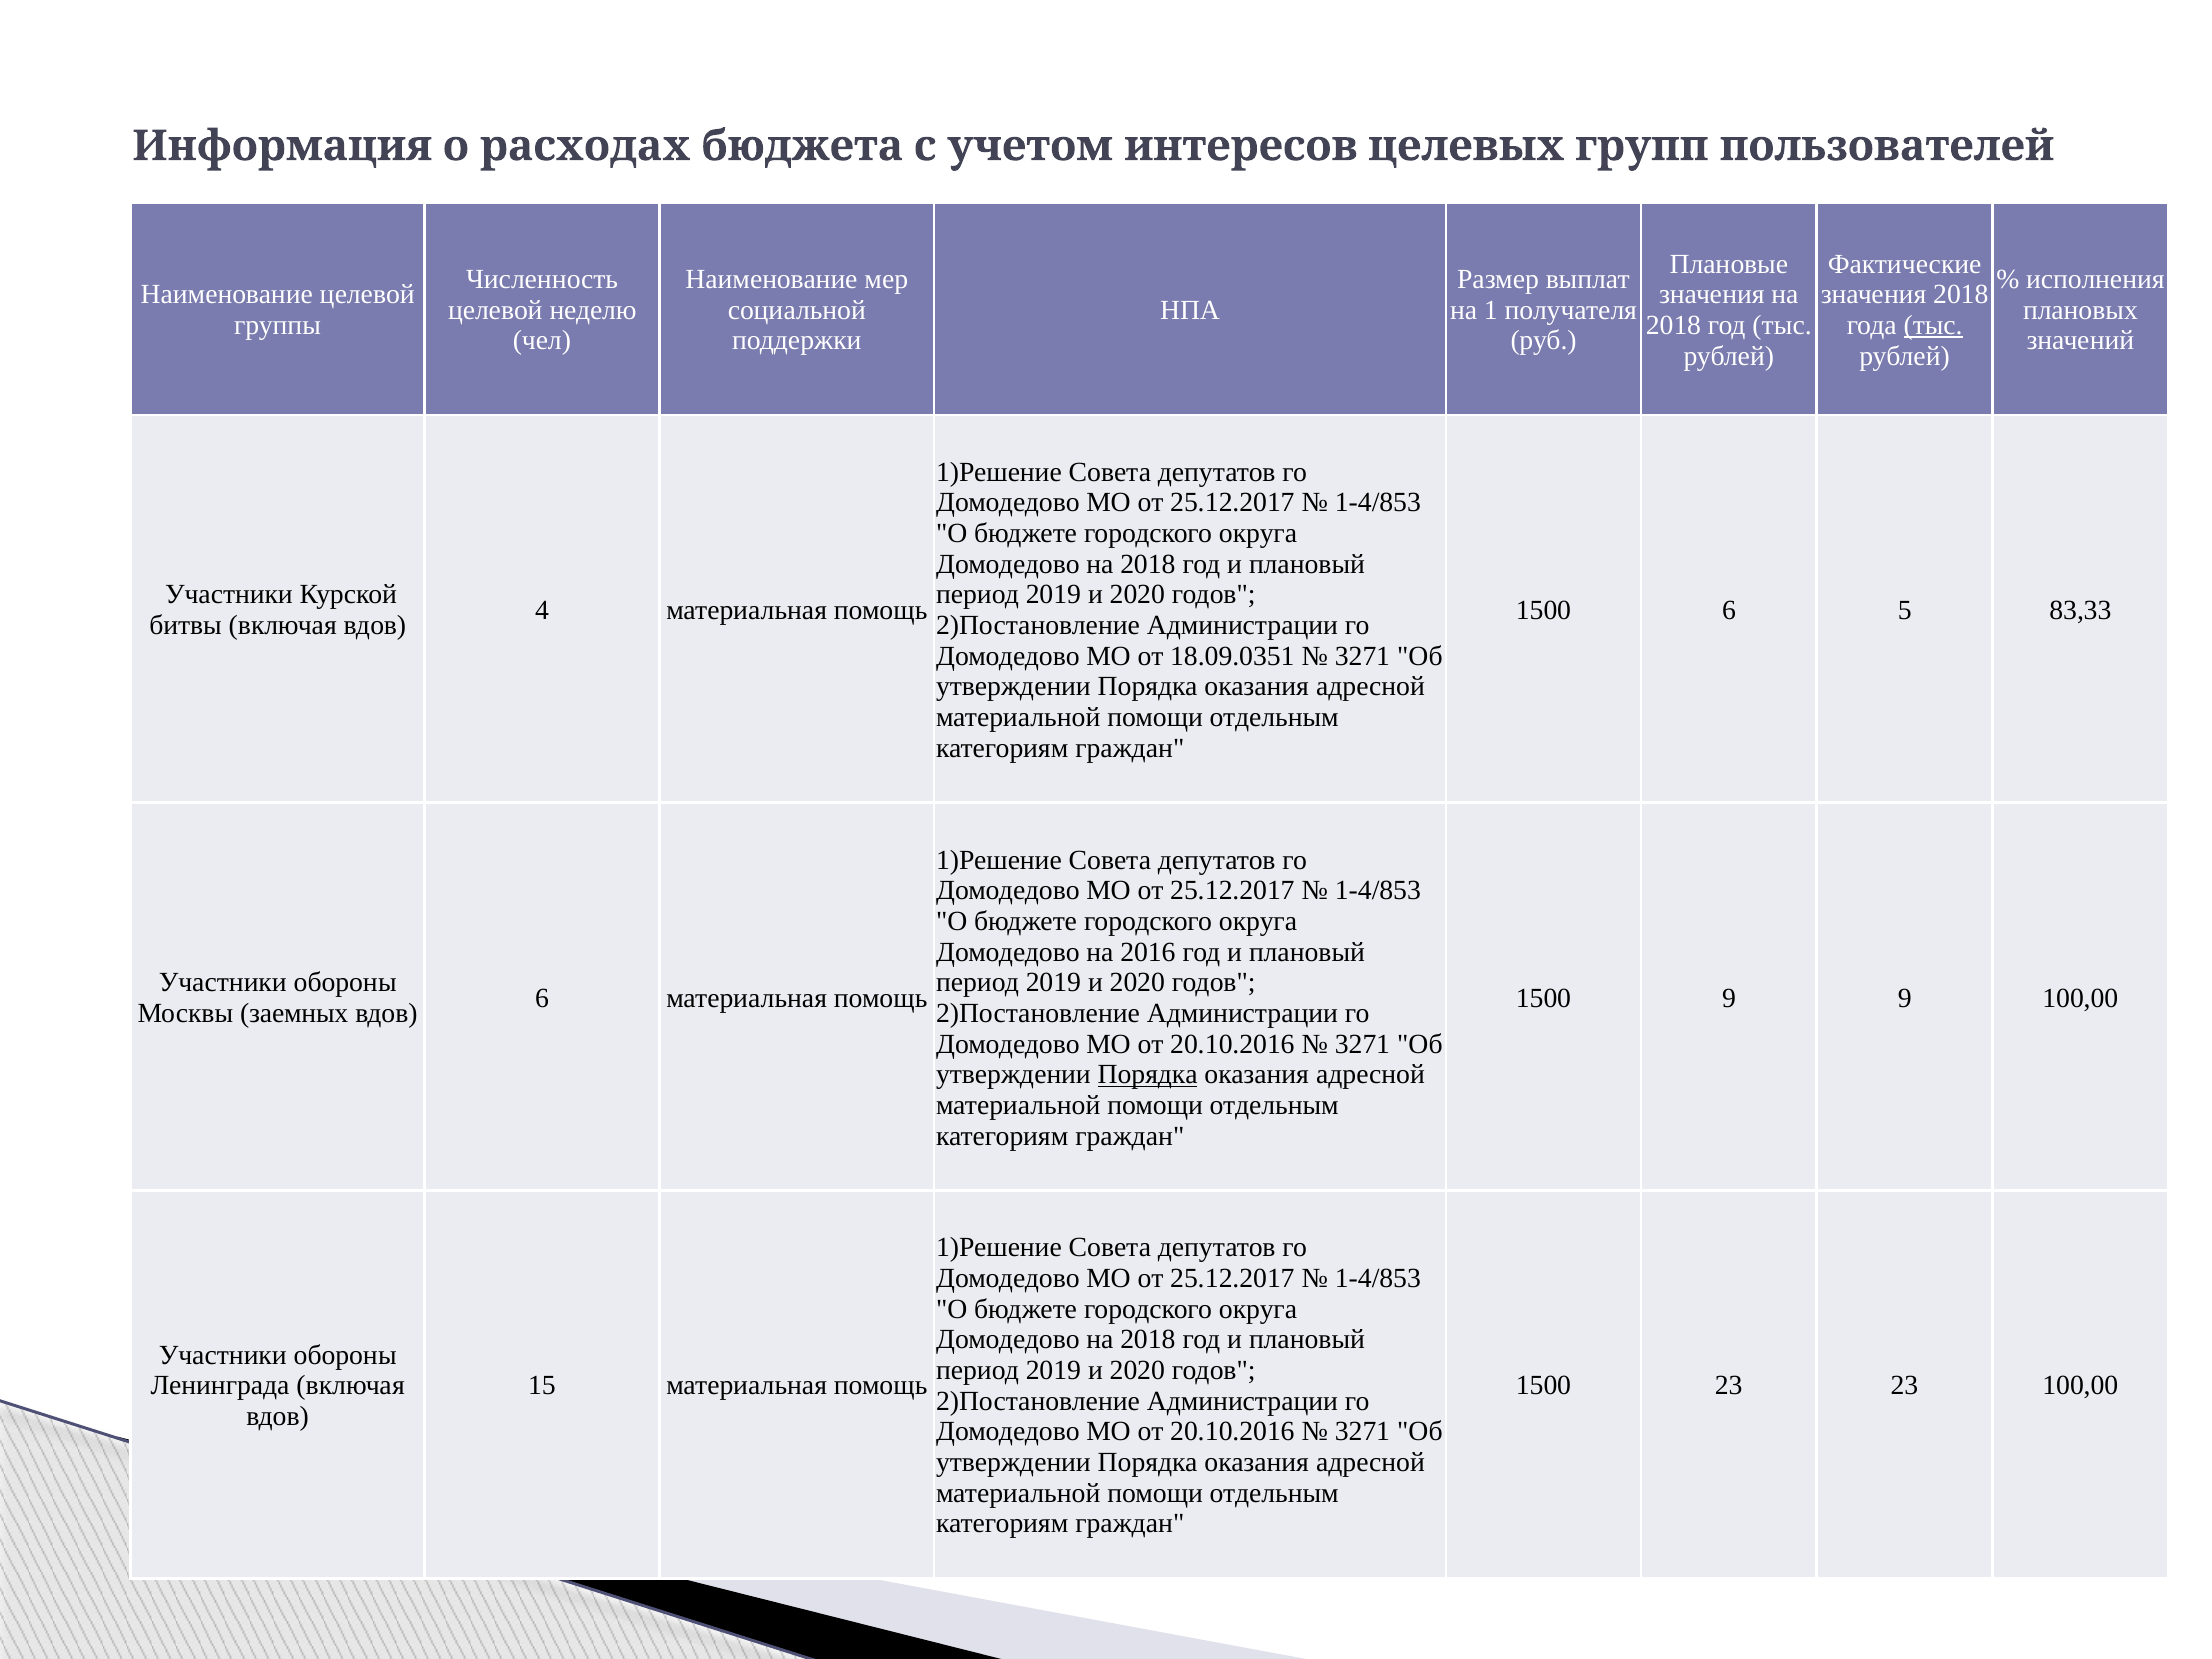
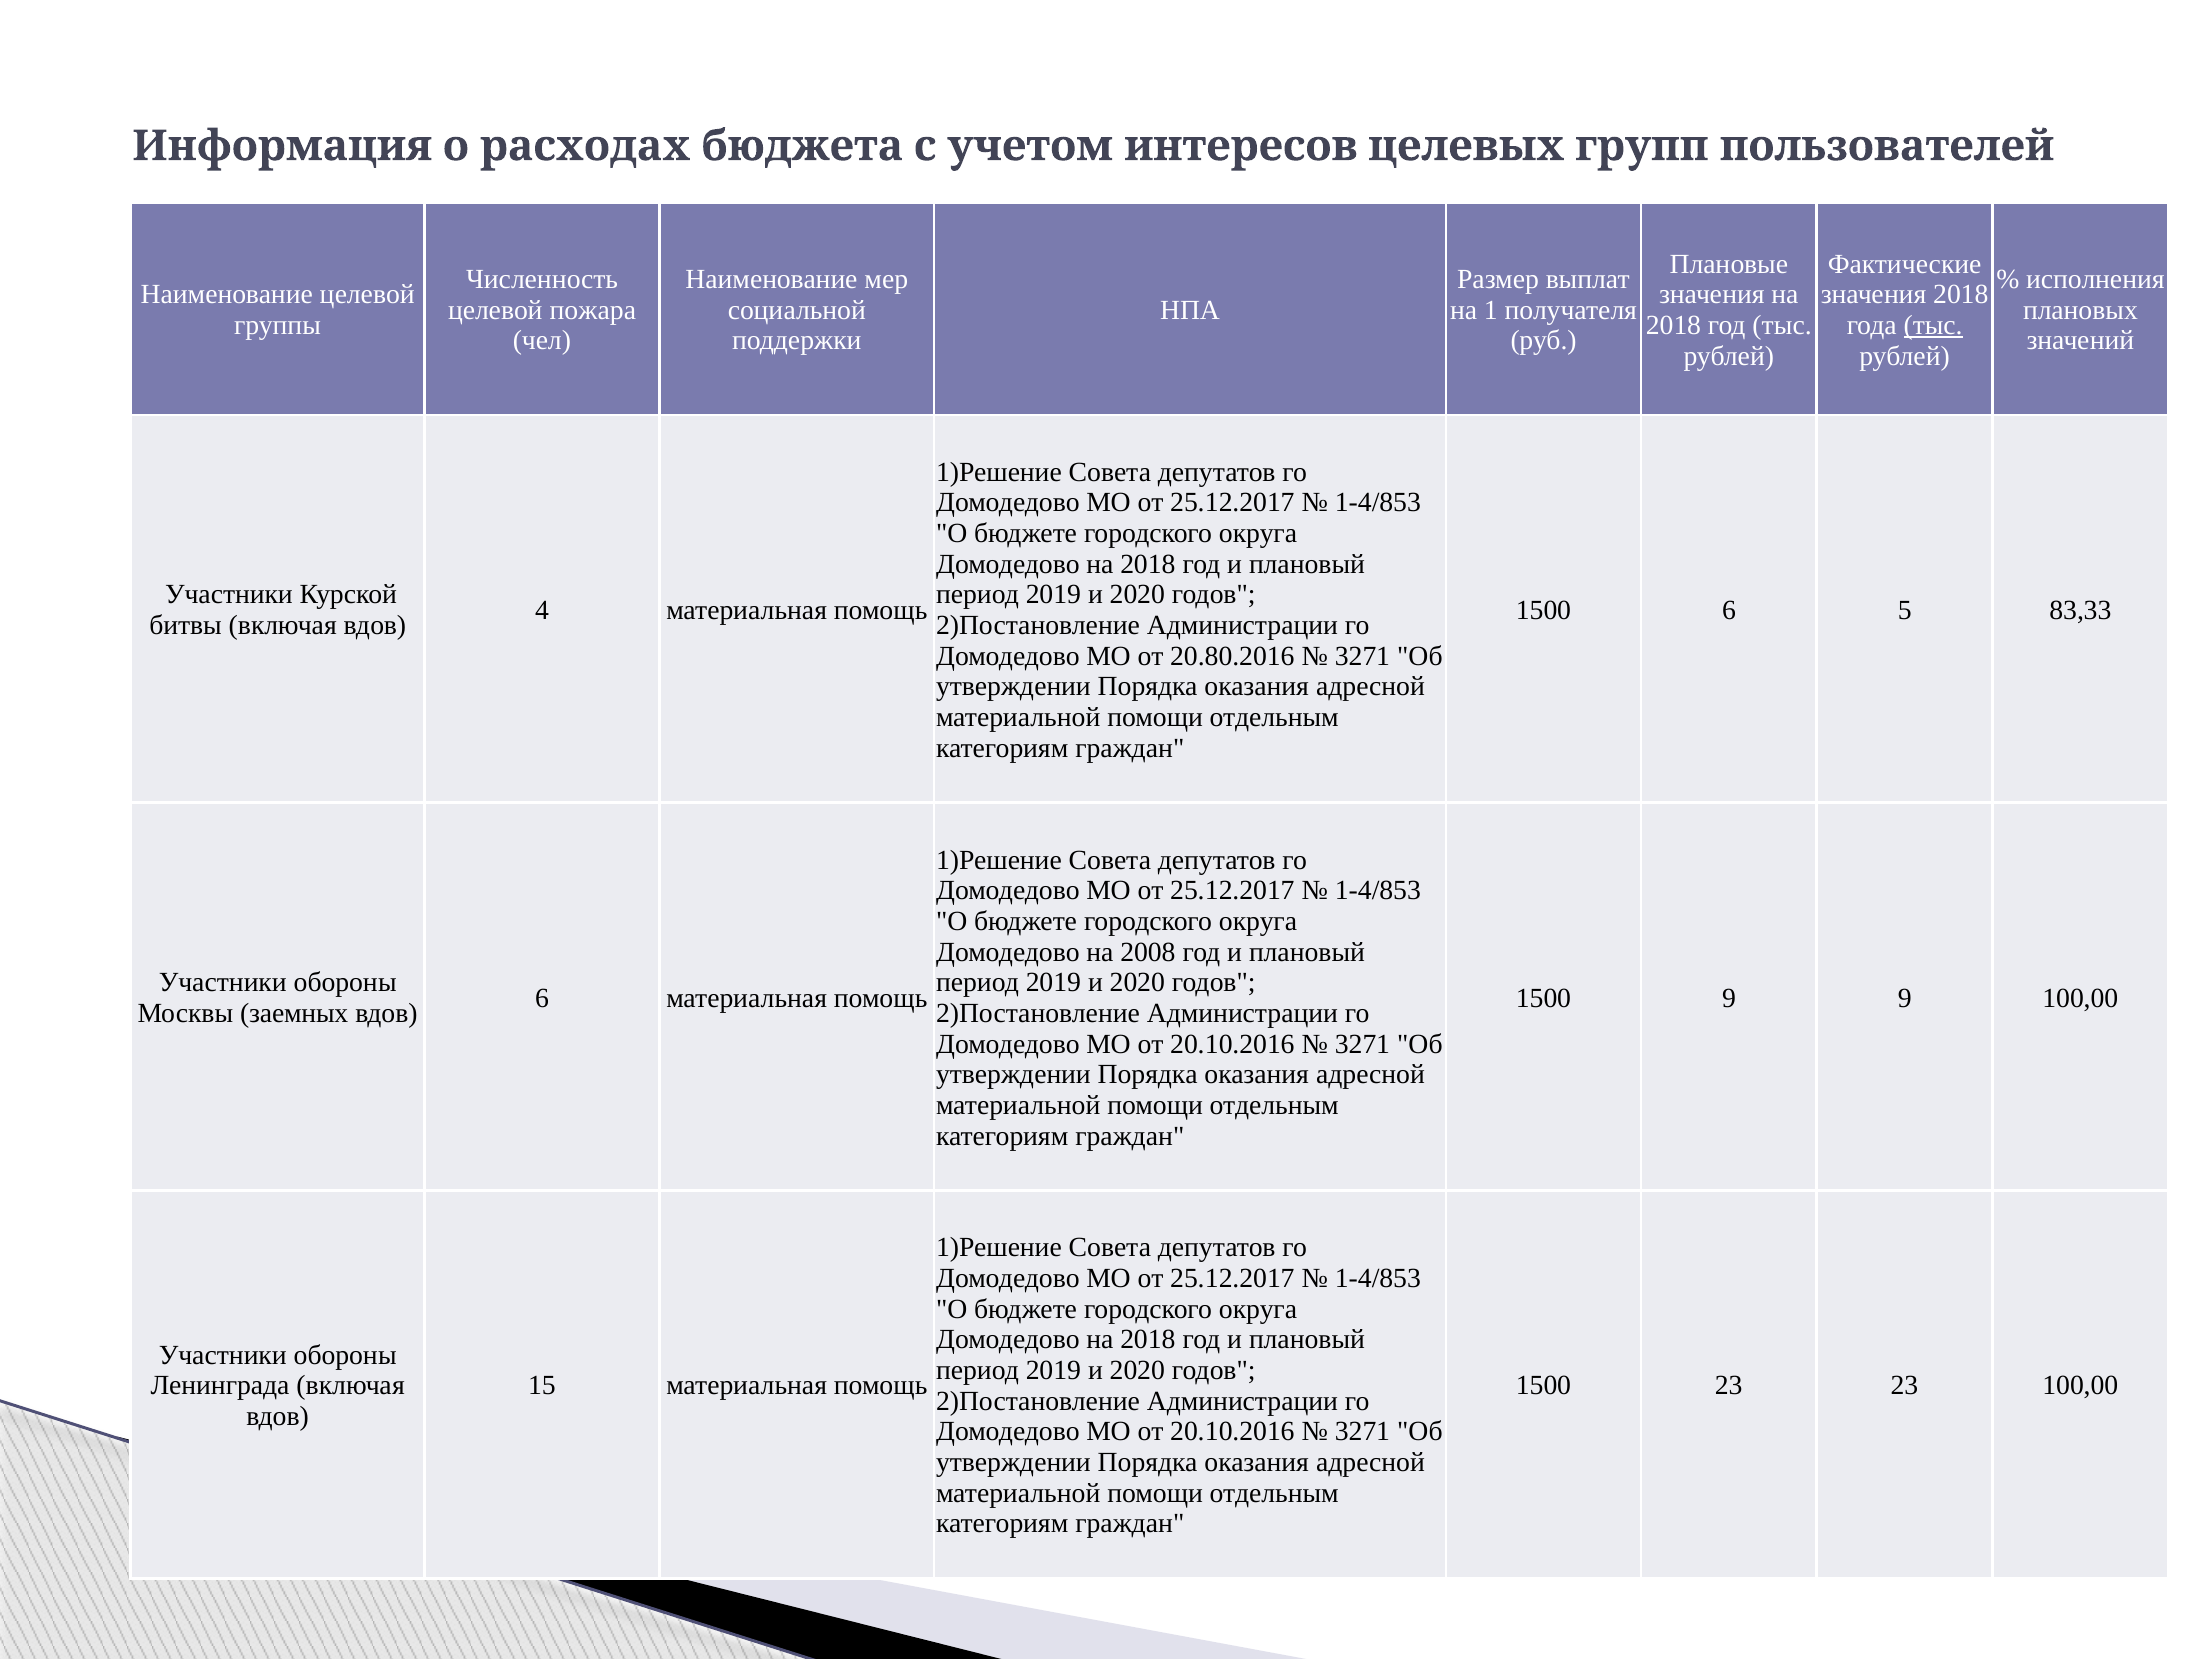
неделю: неделю -> пожара (593, 310)
18.09.0351: 18.09.0351 -> 20.80.2016 (1232, 656)
2016: 2016 -> 2008 (1148, 952)
Порядка underline: present -> none (1148, 1075)
